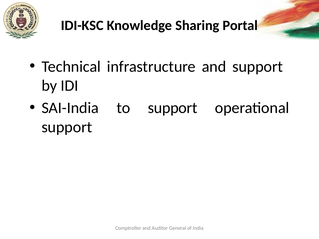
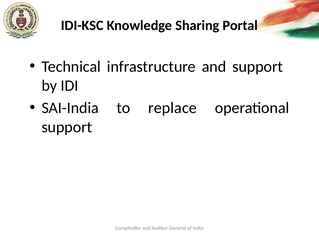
to support: support -> replace (172, 108)
